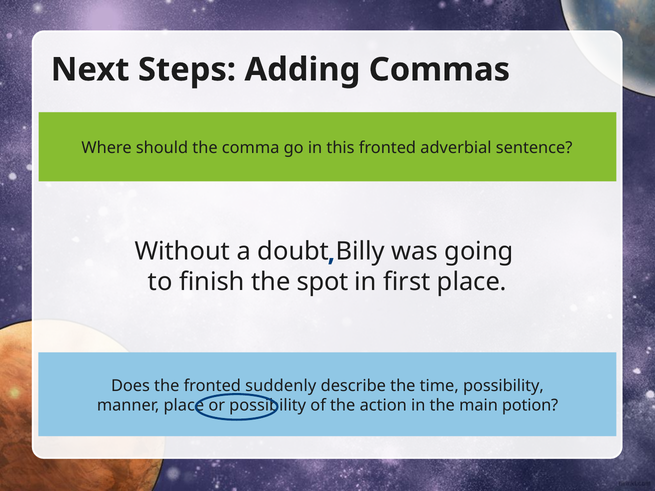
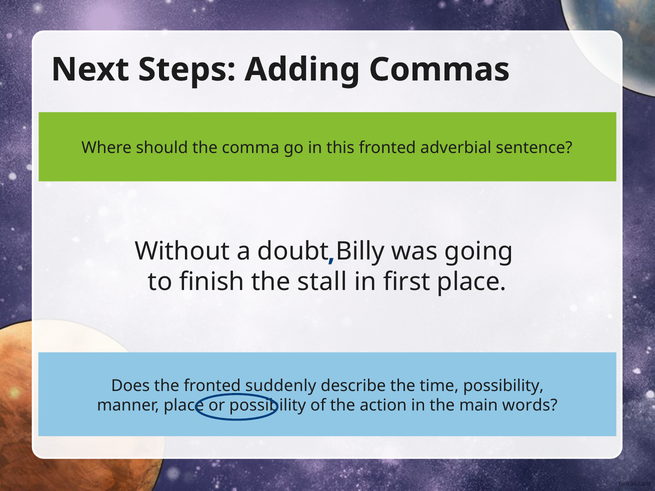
spot: spot -> stall (322, 282)
potion: potion -> words (530, 406)
